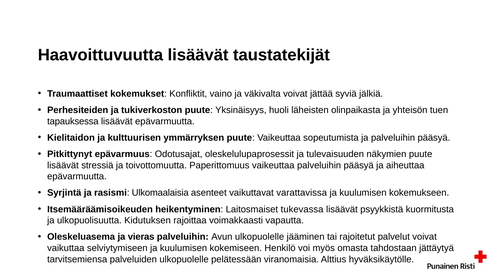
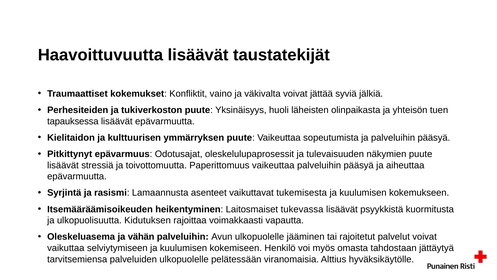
Ulkomaalaisia: Ulkomaalaisia -> Lamaannusta (160, 193)
varattavissa: varattavissa -> tukemisesta (302, 193)
vieras: vieras -> vähän (141, 237)
